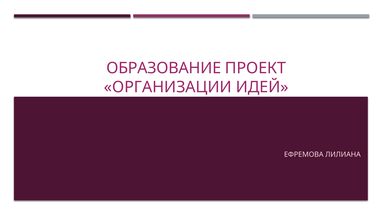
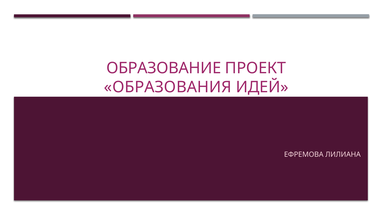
ОРГАНИЗАЦИИ: ОРГАНИЗАЦИИ -> ОБРАЗОВАНИЯ (168, 87)
